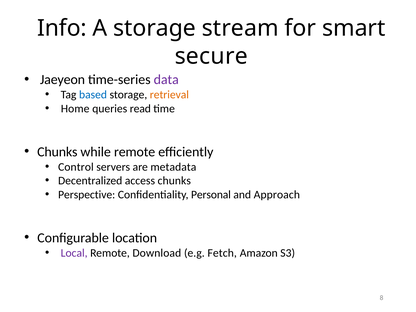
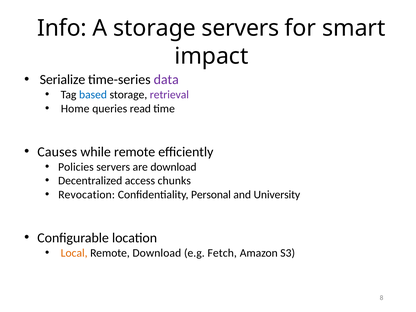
storage stream: stream -> servers (240, 28)
secure: secure -> impact (211, 56)
Jaeyeon: Jaeyeon -> Serialize (62, 80)
retrieval colour: orange -> purple (169, 95)
Chunks: Chunks -> Causes (57, 152)
Control: Control -> Policies (76, 167)
are metadata: metadata -> download (173, 167)
Perspective: Perspective -> Revocation (87, 195)
Approach: Approach -> University (277, 195)
Local colour: purple -> orange (74, 253)
